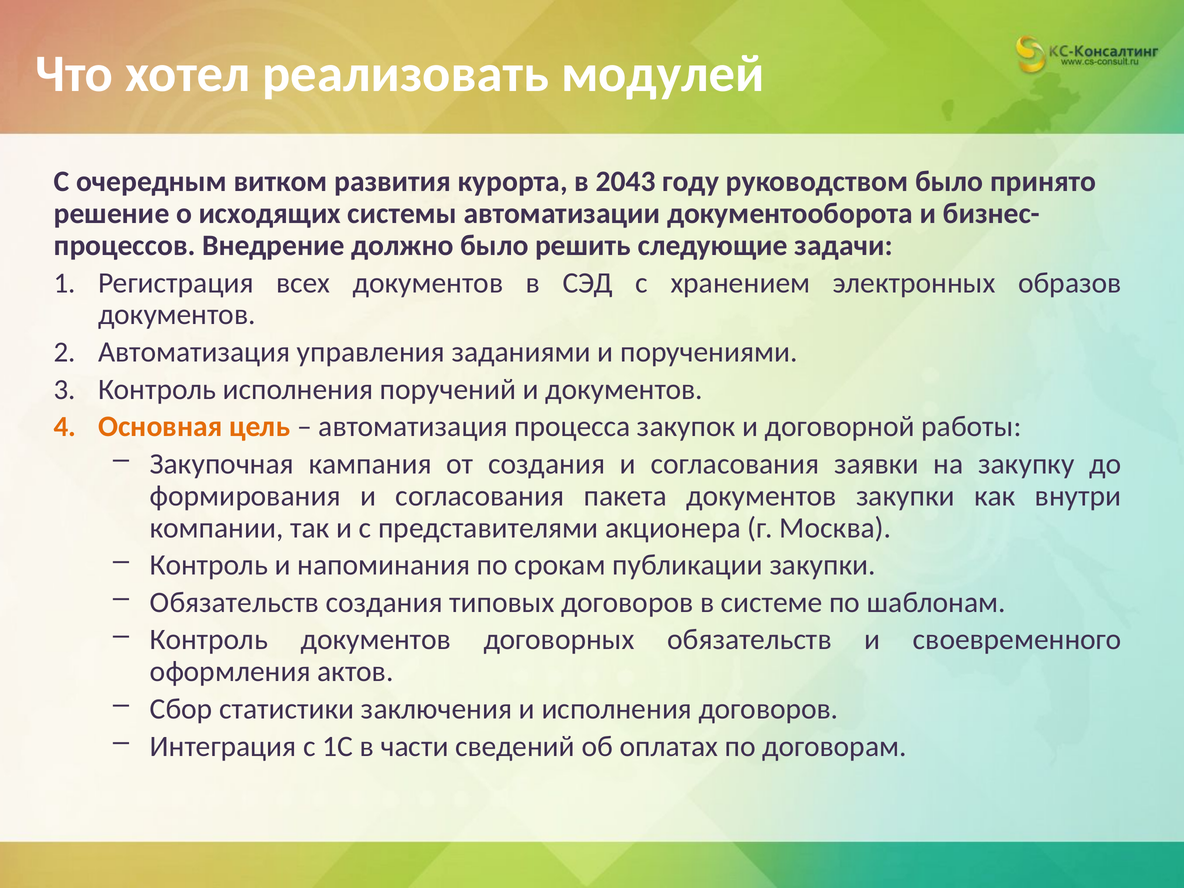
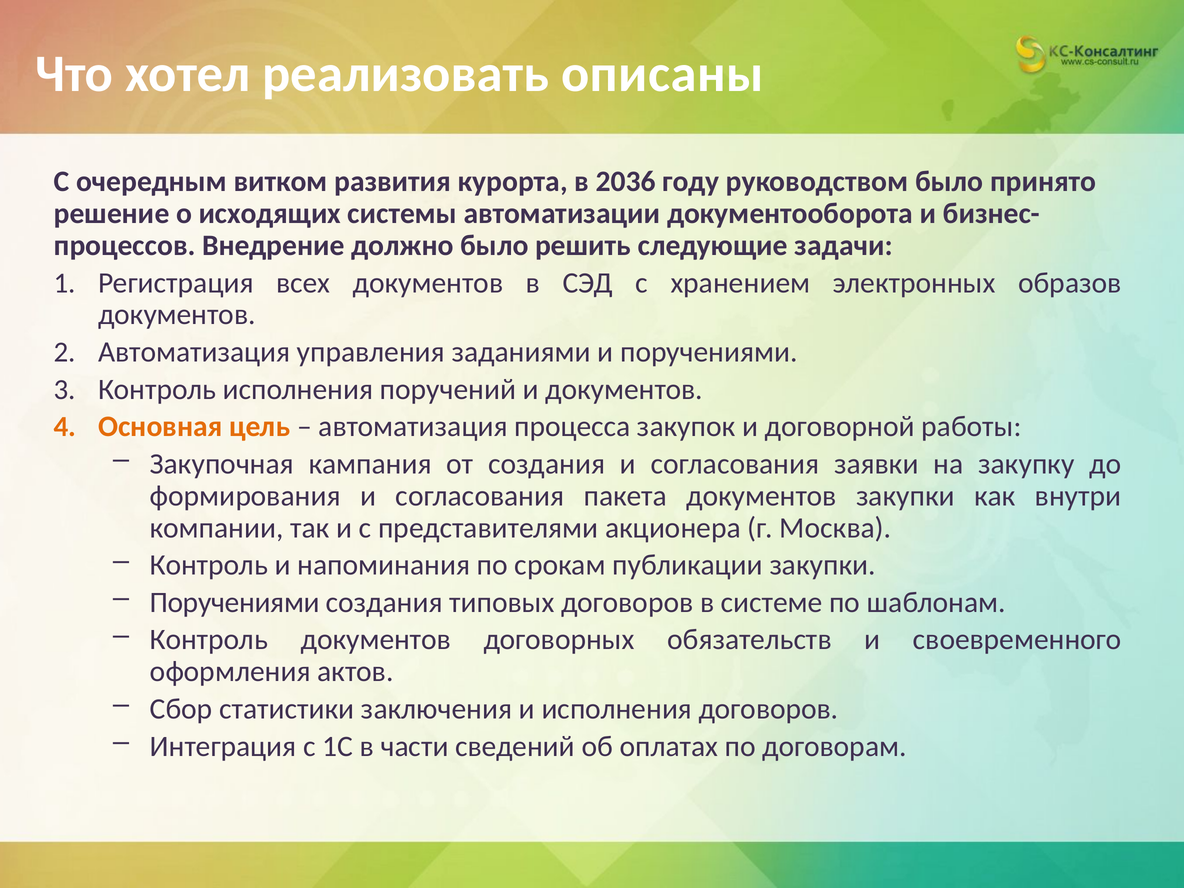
модулей: модулей -> описаны (662, 74)
2043: 2043 -> 2036 (626, 181)
Обязательств: Обязательств -> Поручениями (235, 602)
